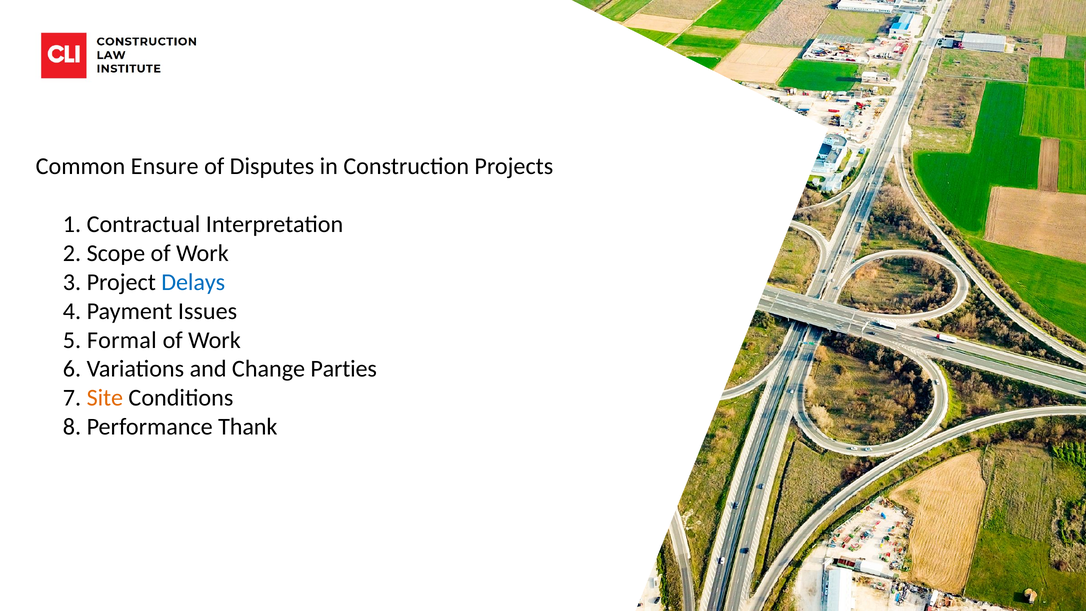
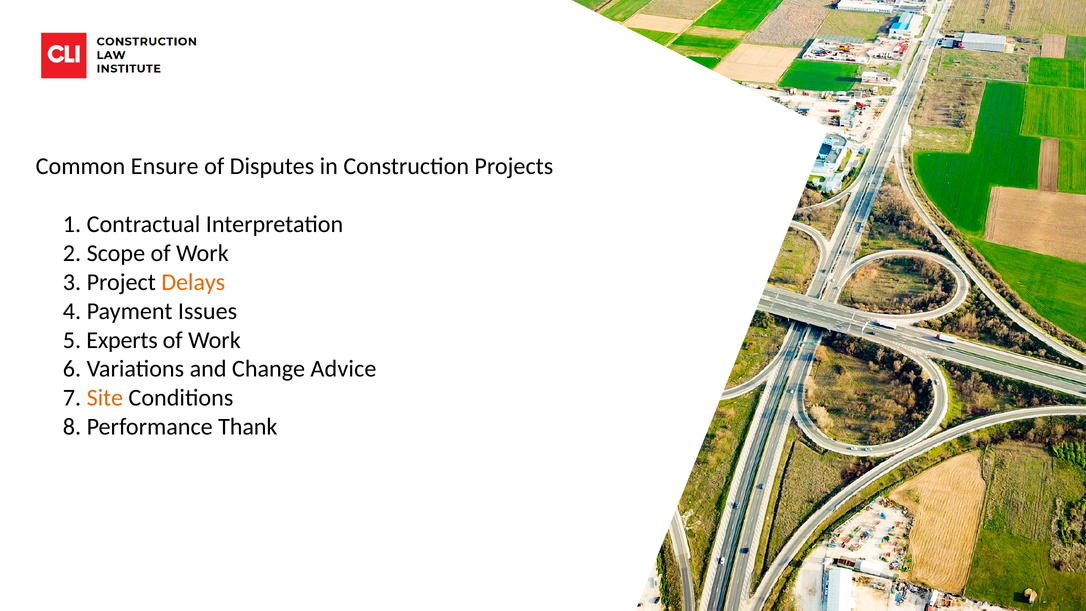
Delays colour: blue -> orange (193, 282)
Formal: Formal -> Experts (122, 340)
Parties: Parties -> Advice (343, 369)
